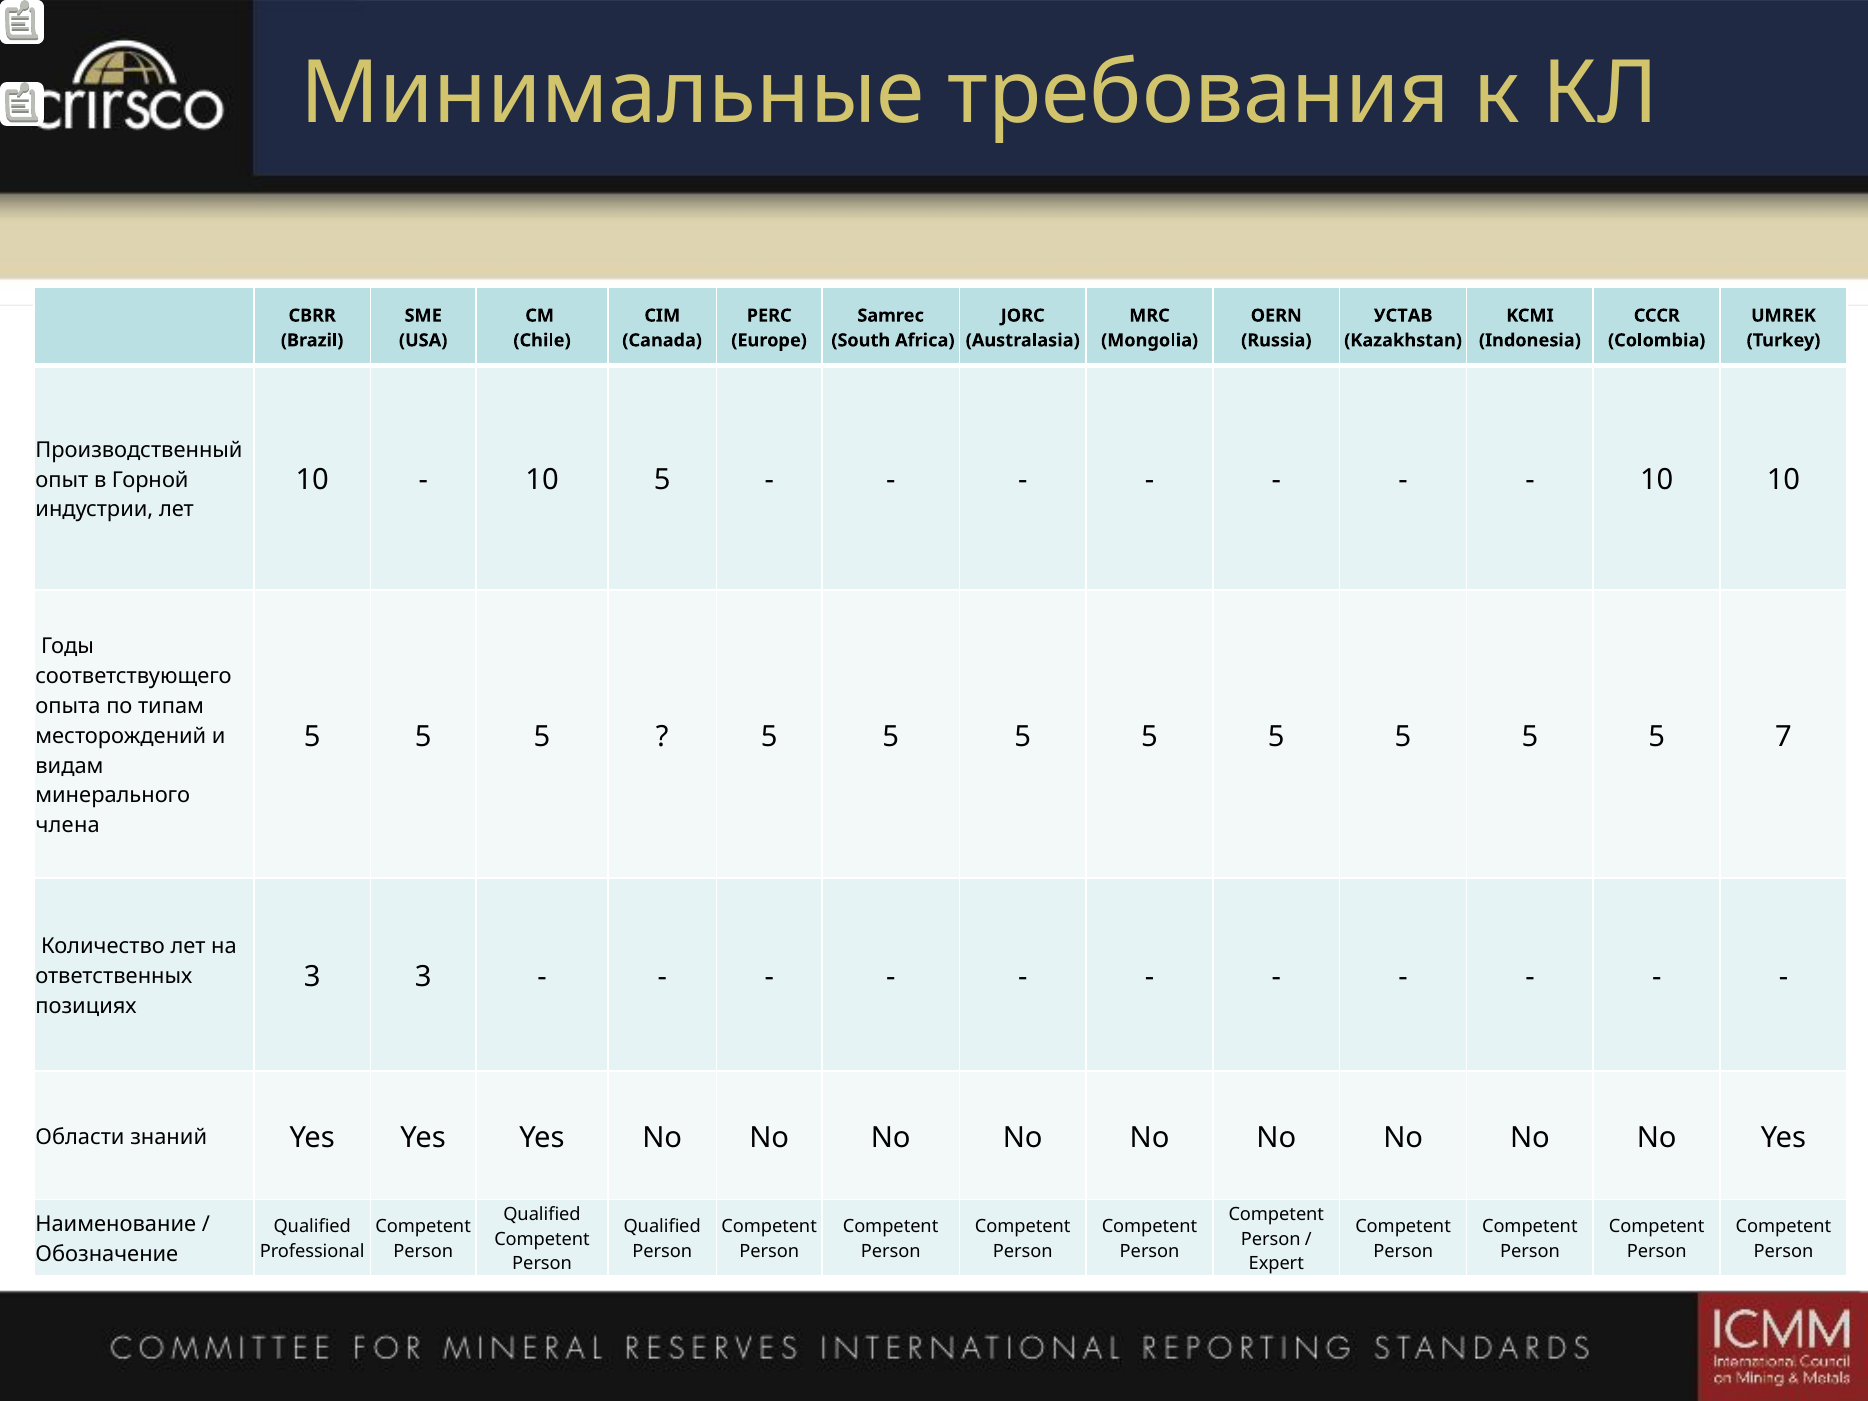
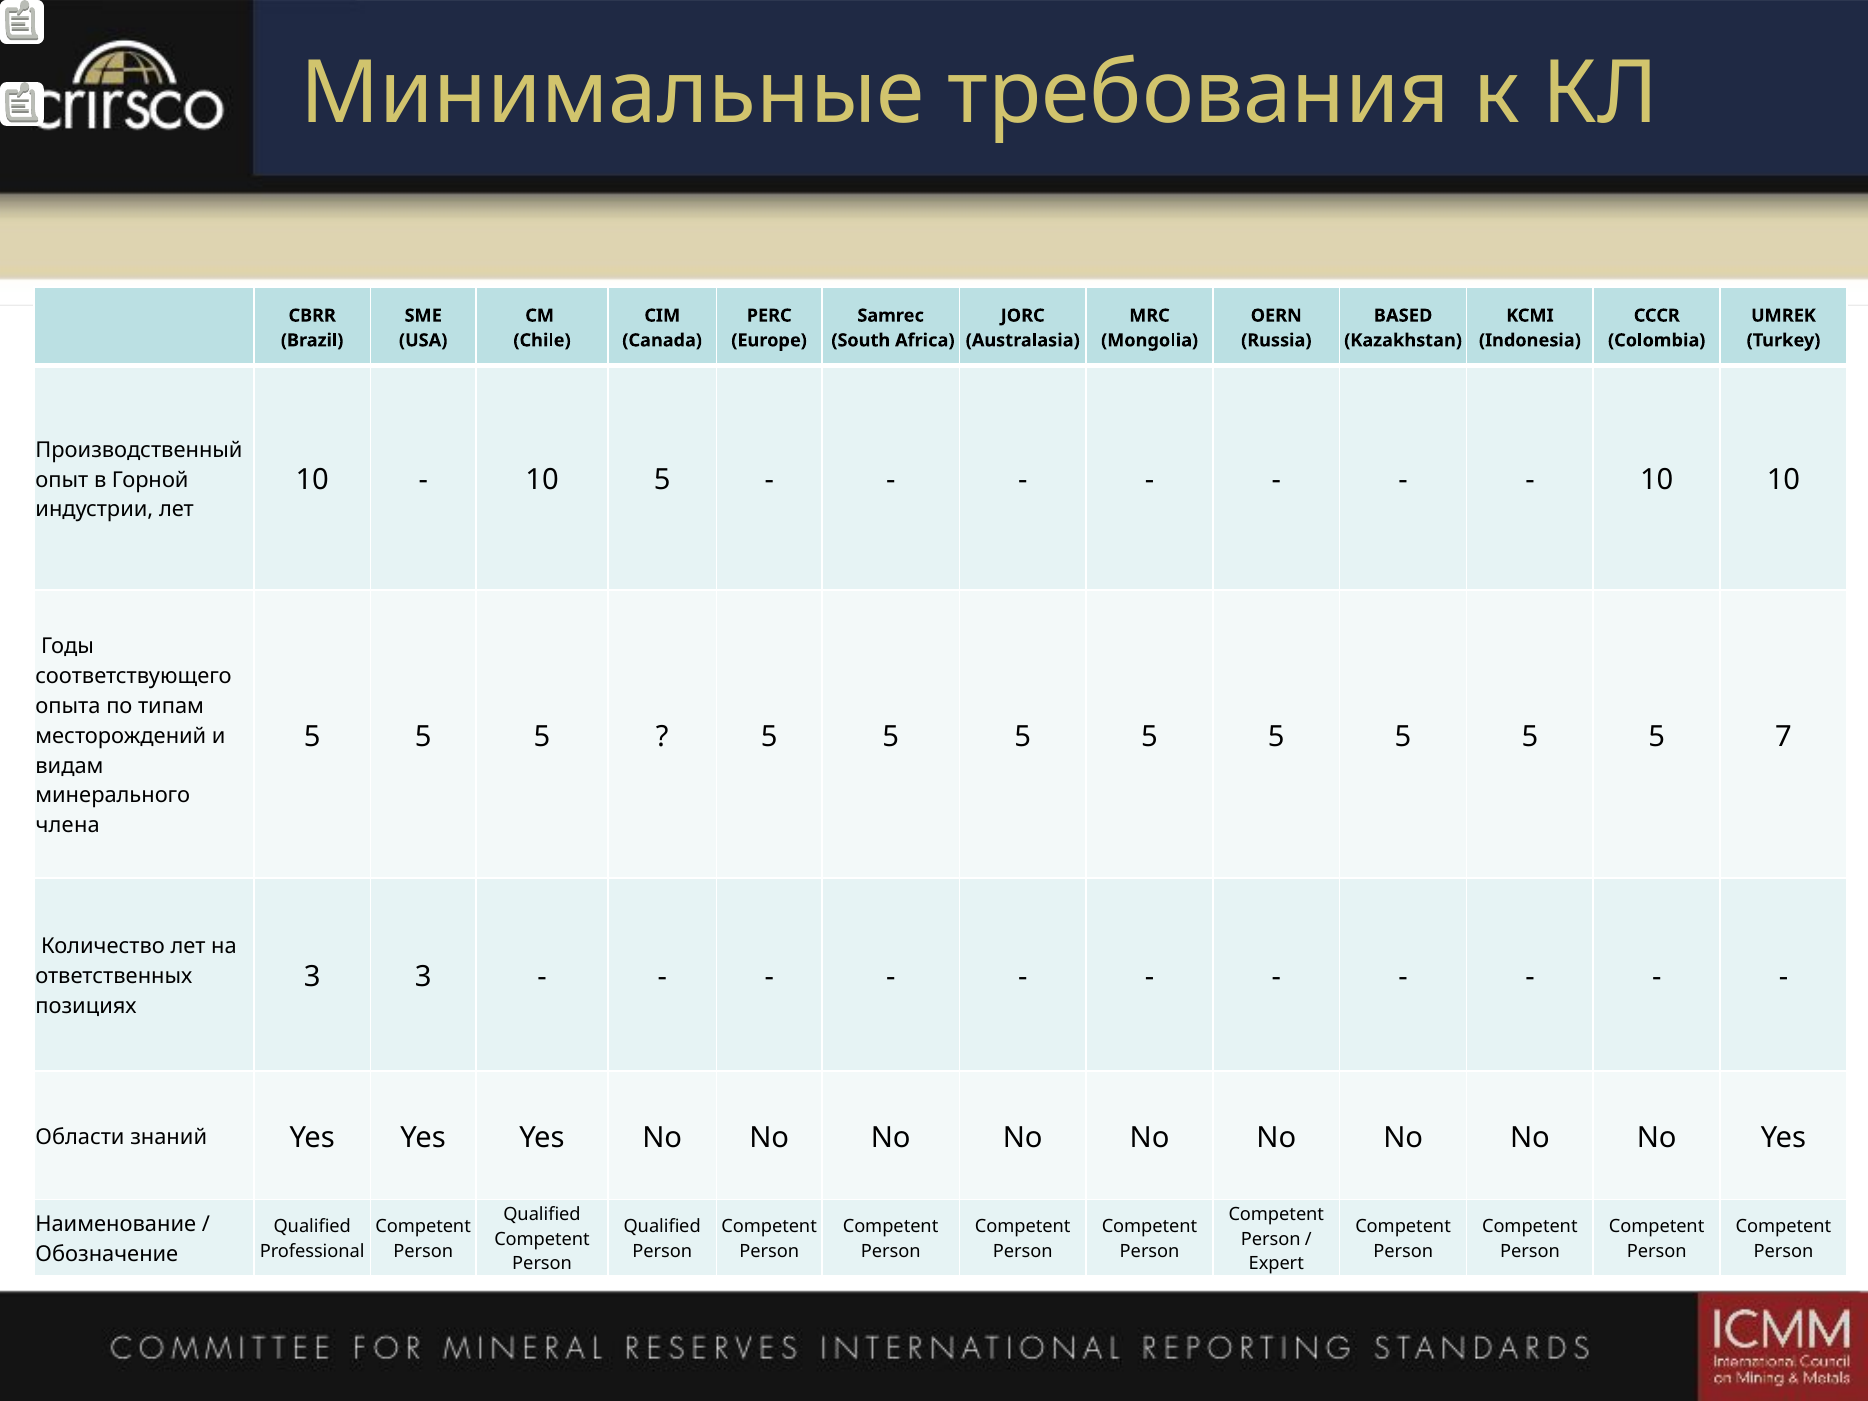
УСТАВ: УСТАВ -> BASED (1403, 316)
